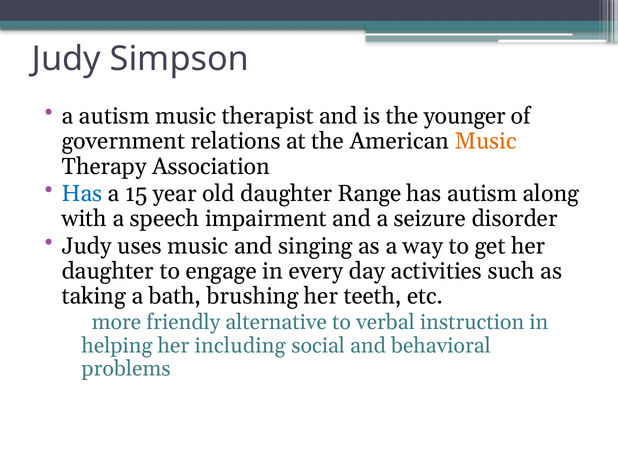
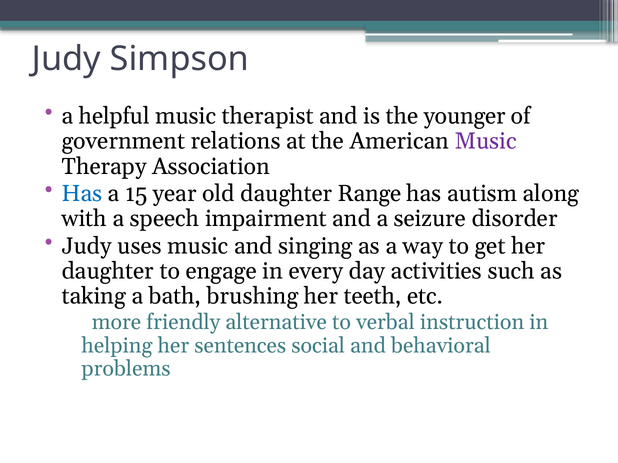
a autism: autism -> helpful (114, 116)
Music colour: orange -> purple (486, 141)
including: including -> sentences (240, 346)
